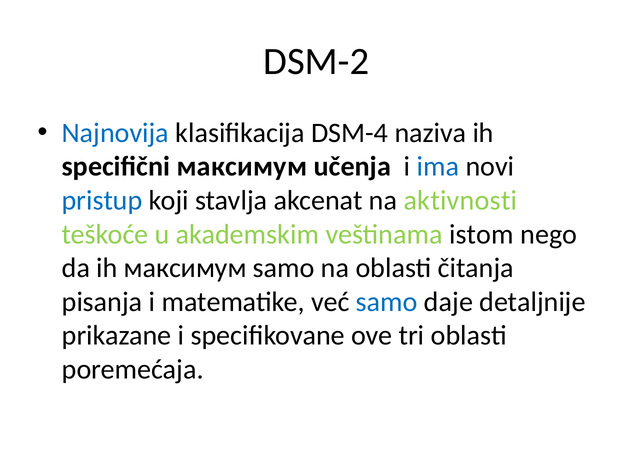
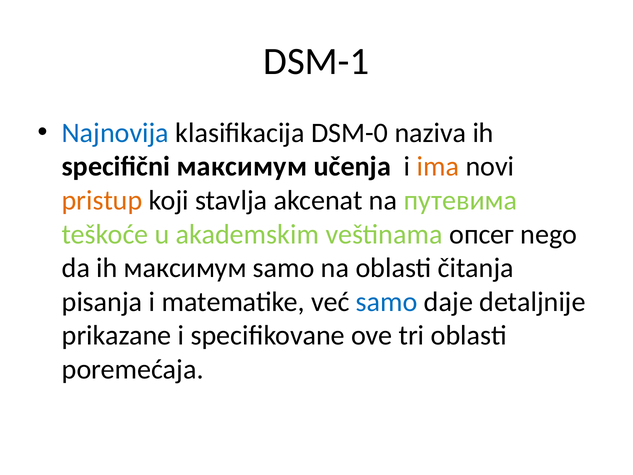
DSM-2: DSM-2 -> DSM-1 (316, 61)
DSM-4: DSM-4 -> DSM-0 (350, 133)
ima colour: blue -> orange (438, 167)
pristup colour: blue -> orange (102, 200)
aktivnosti: aktivnosti -> путевима (461, 200)
istom: istom -> опсег (482, 234)
